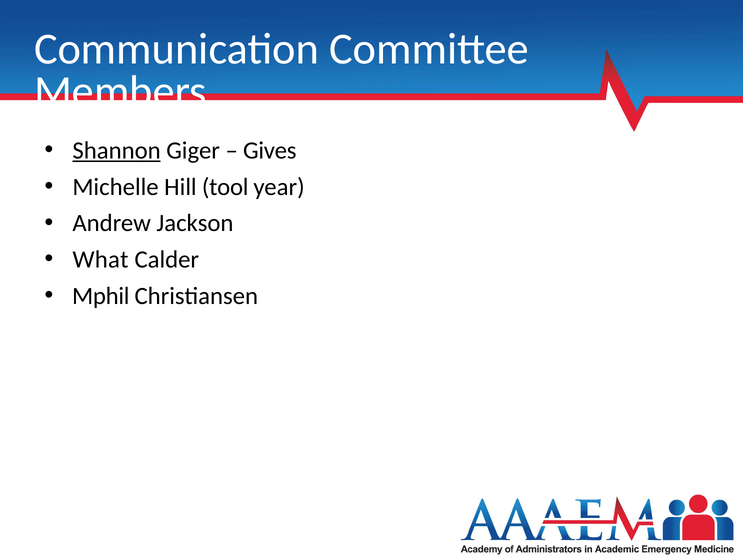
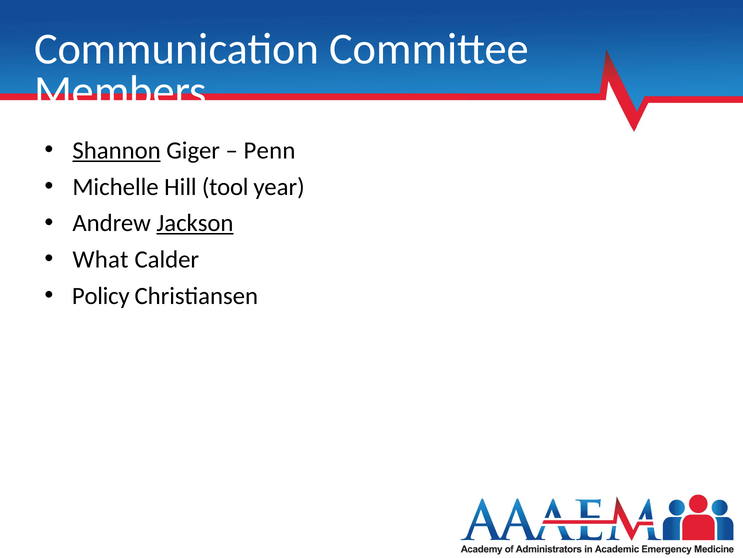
Gives: Gives -> Penn (270, 150)
Jackson underline: none -> present (195, 223)
Mphil: Mphil -> Policy (101, 296)
